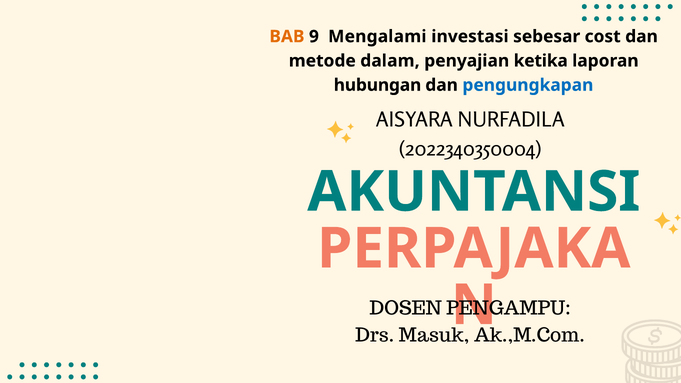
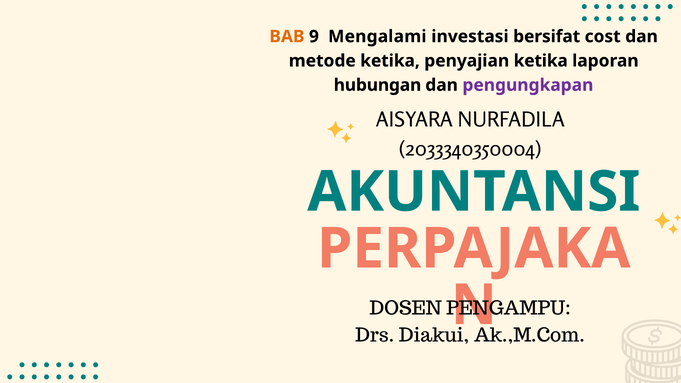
sebesar: sebesar -> bersifat (547, 37)
metode dalam: dalam -> ketika (390, 61)
pengungkapan colour: blue -> purple (528, 85)
2022340350004: 2022340350004 -> 2033340350004 (470, 149)
Masuk: Masuk -> Diakui (434, 335)
